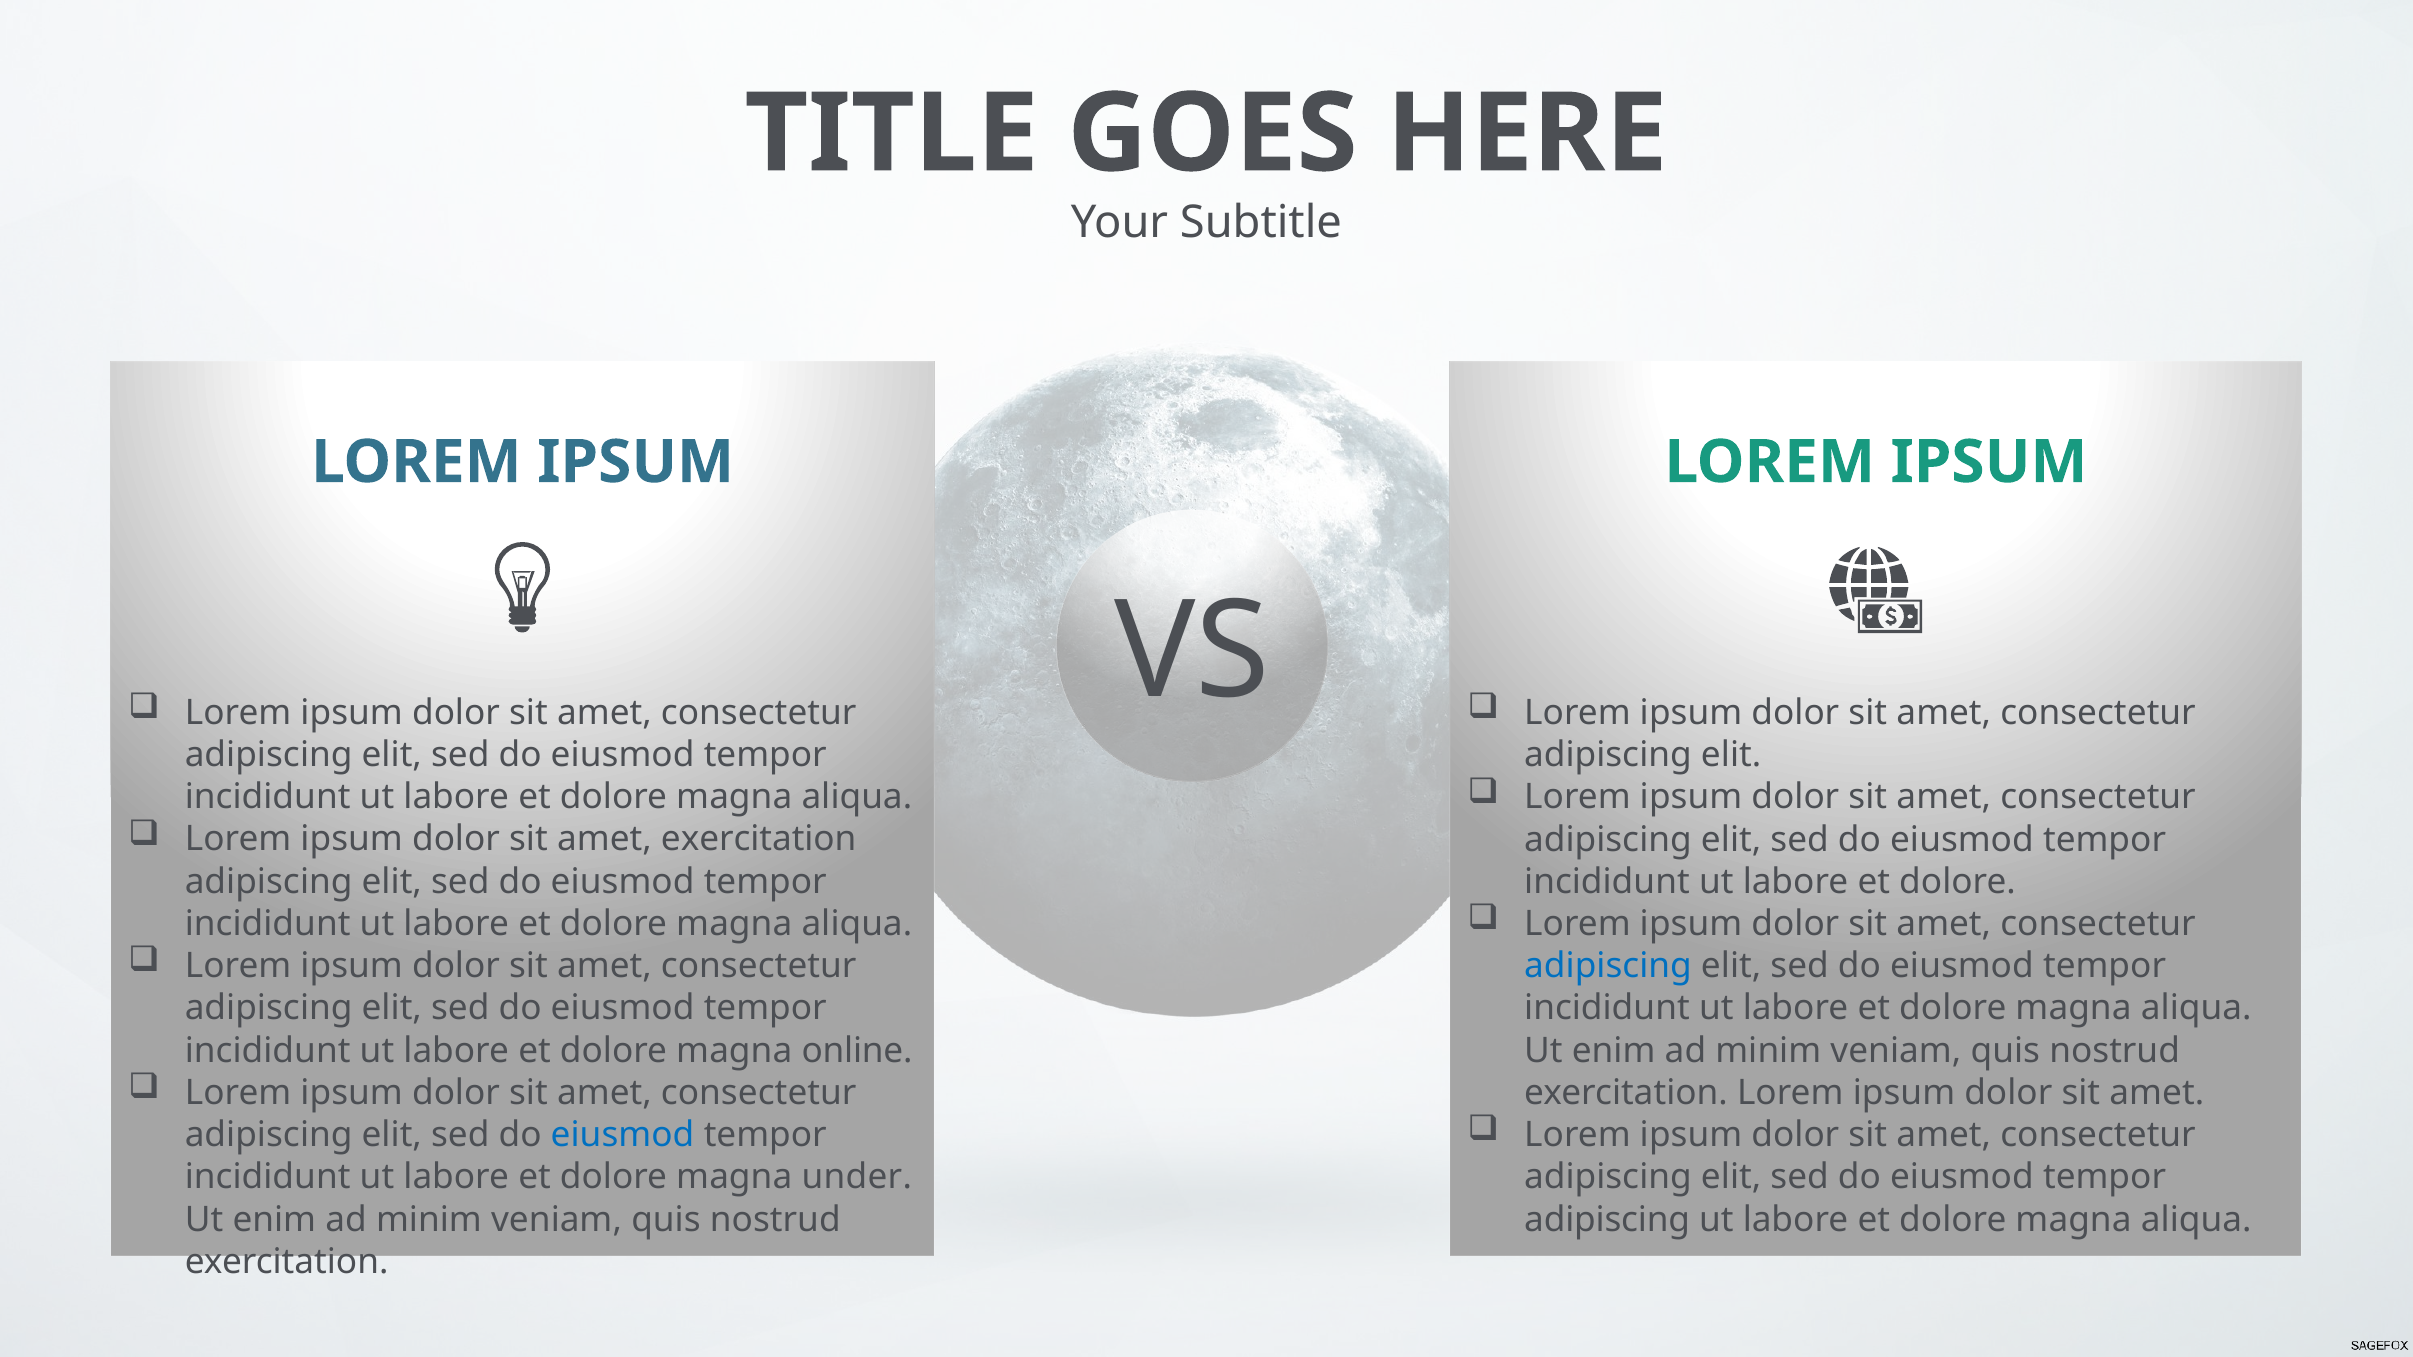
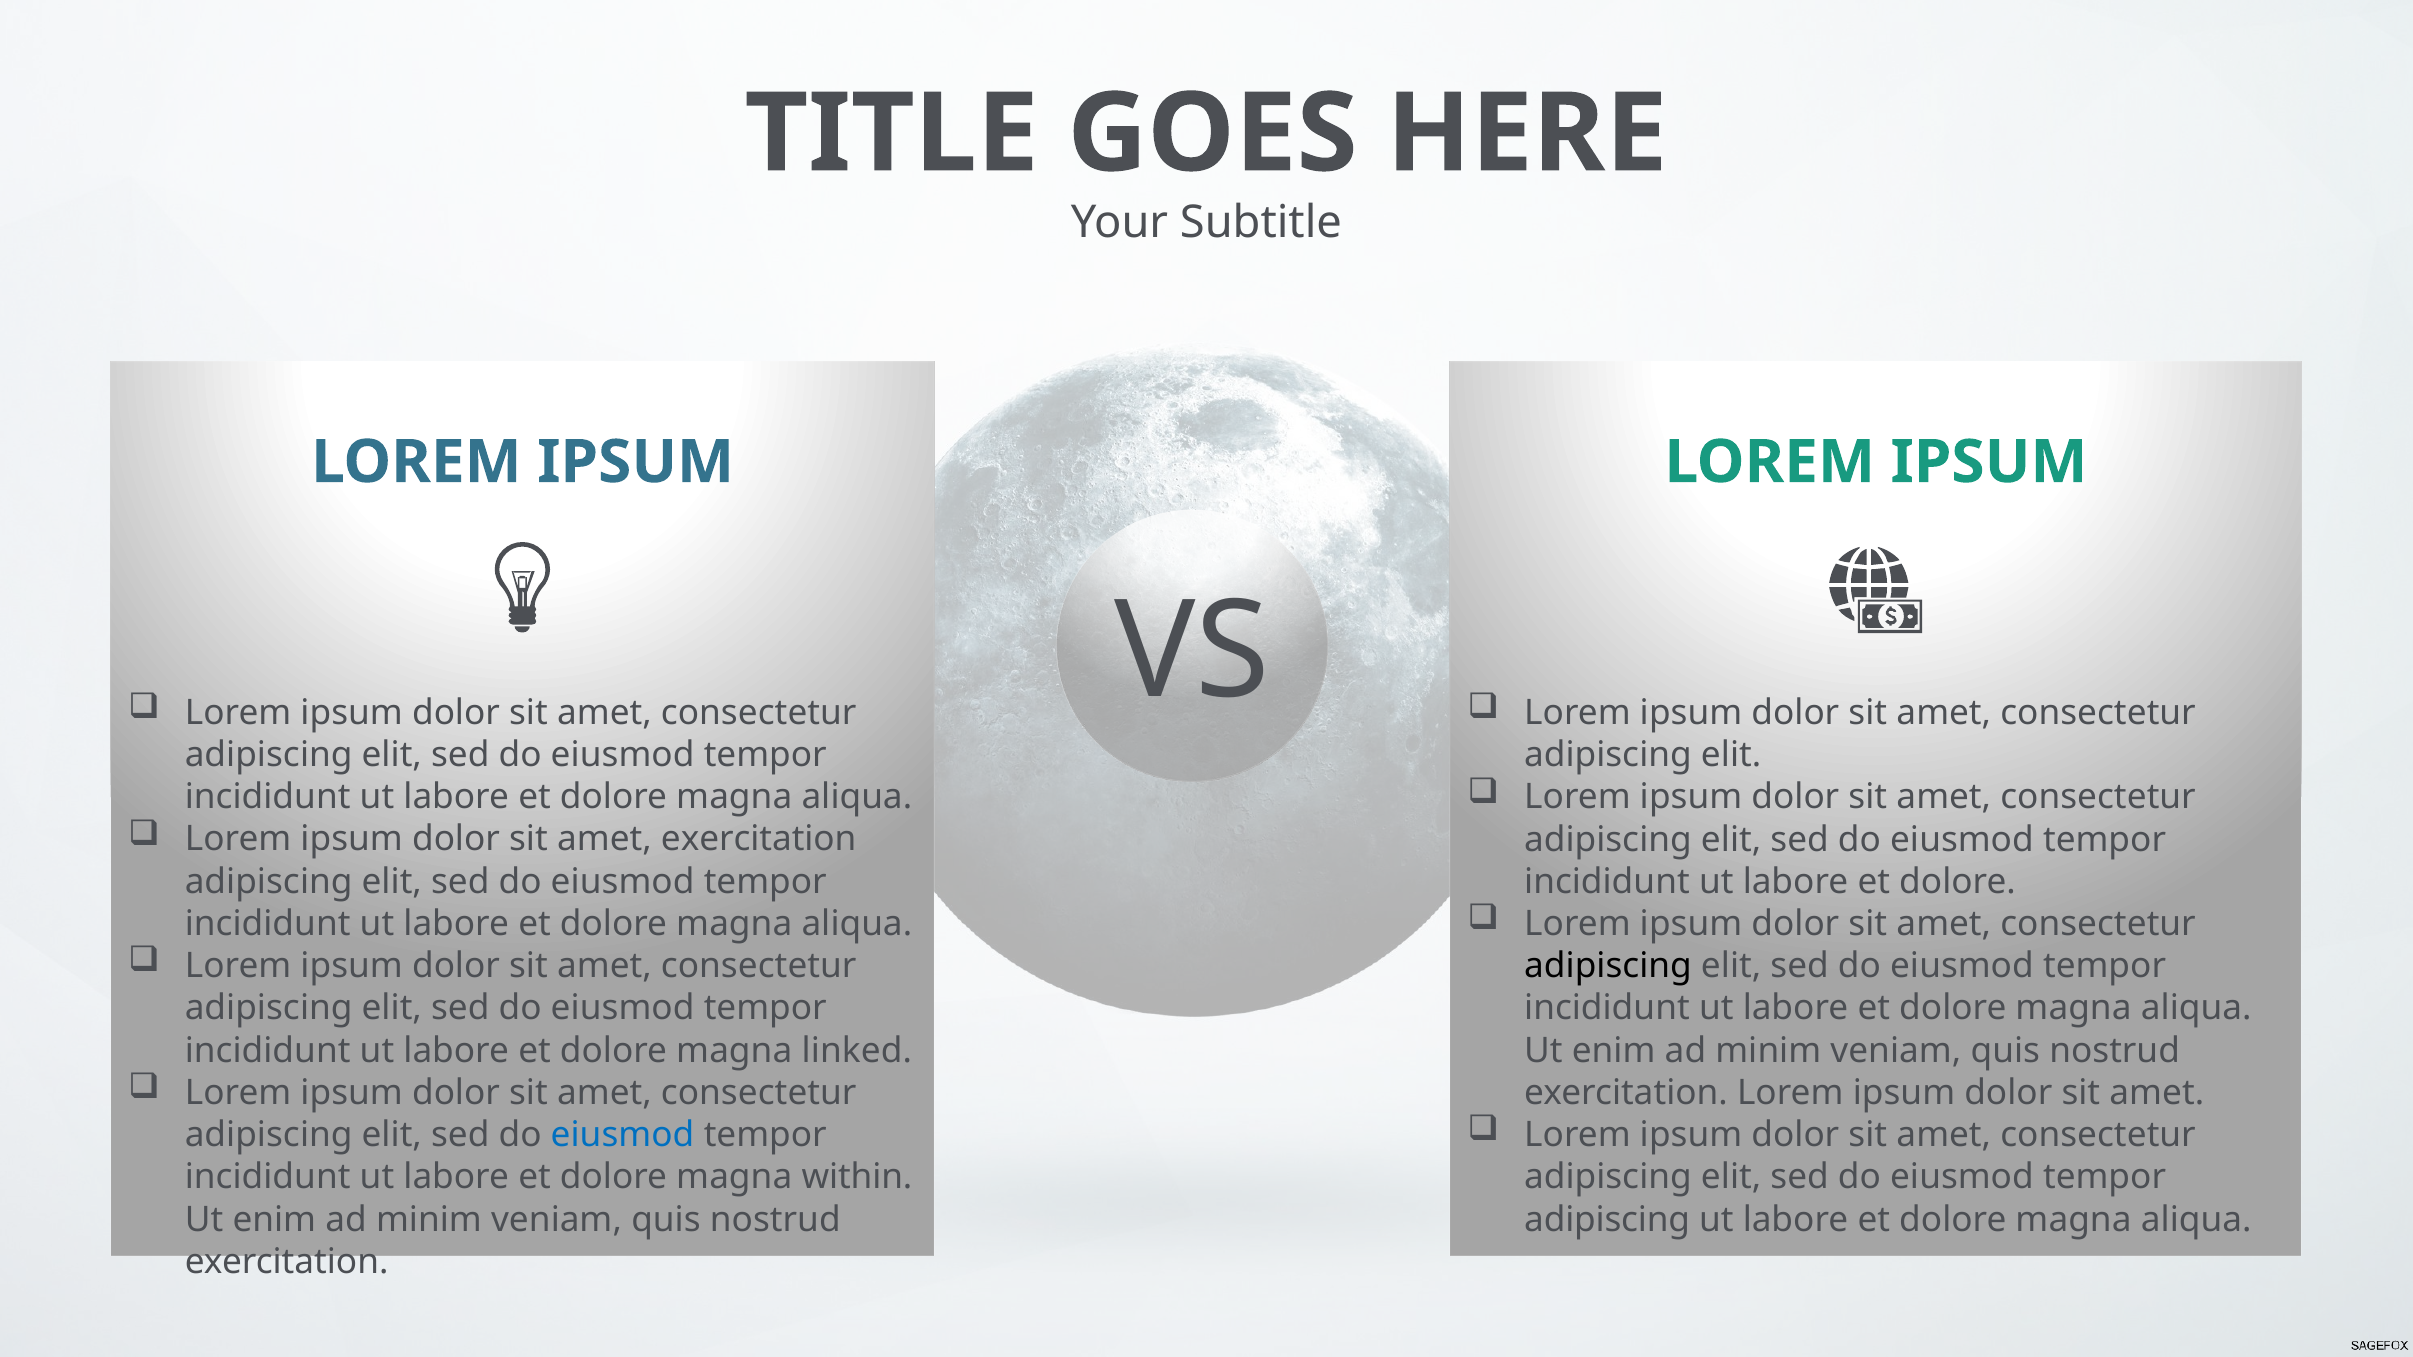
adipiscing colour: blue -> black (1608, 966)
online: online -> linked (857, 1051)
under: under -> within (857, 1178)
